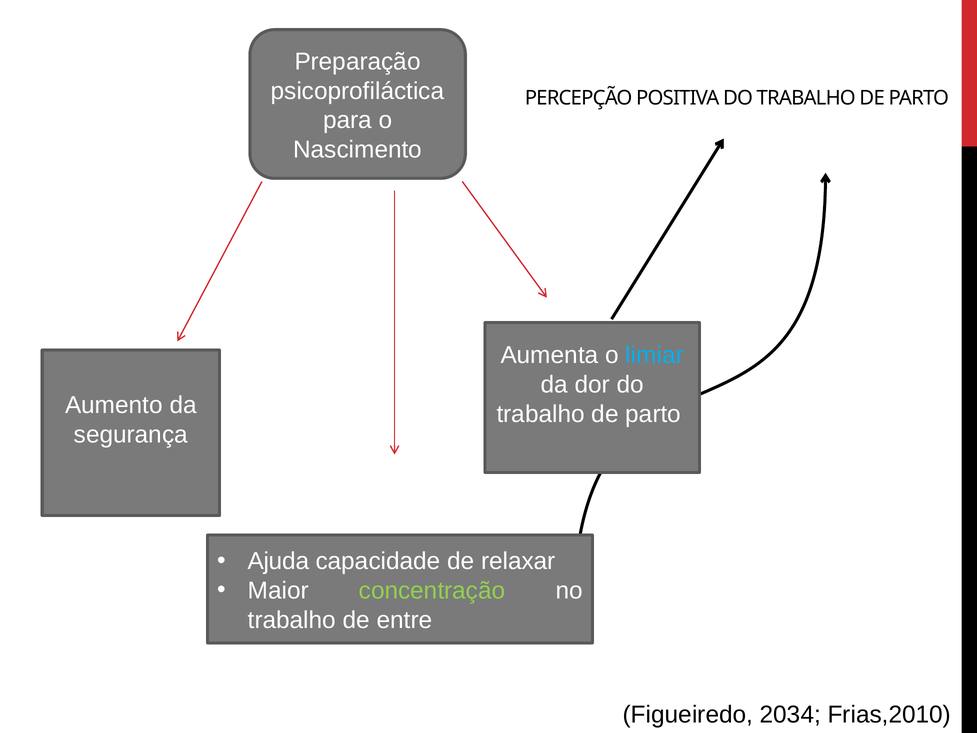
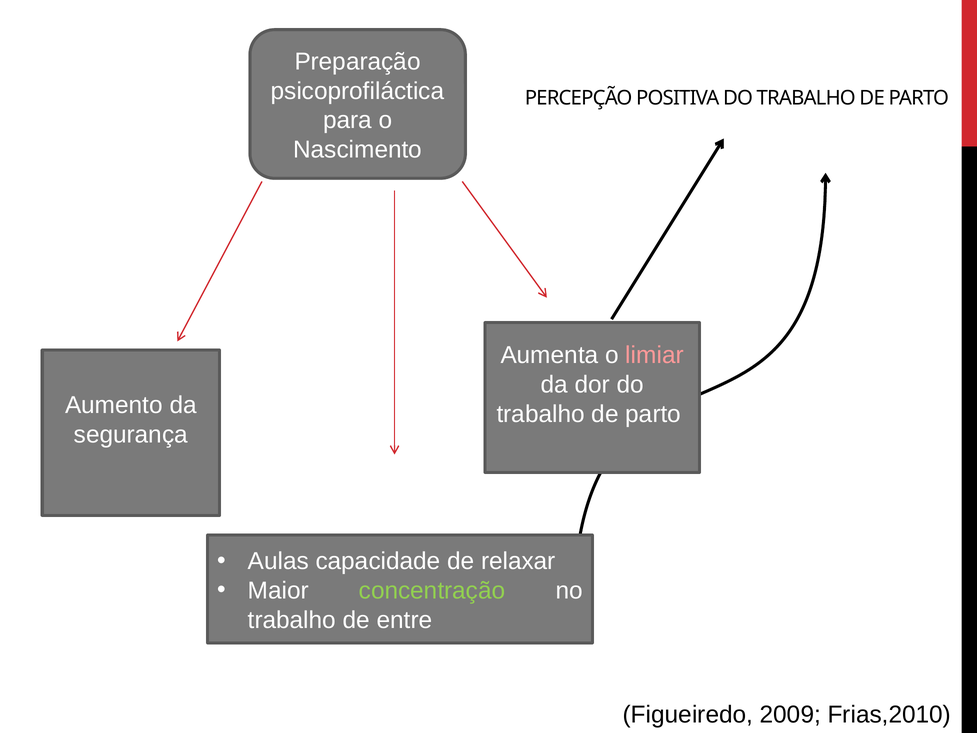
limiar colour: light blue -> pink (655, 355)
Ajuda: Ajuda -> Aulas (278, 561)
2034: 2034 -> 2009 (790, 714)
